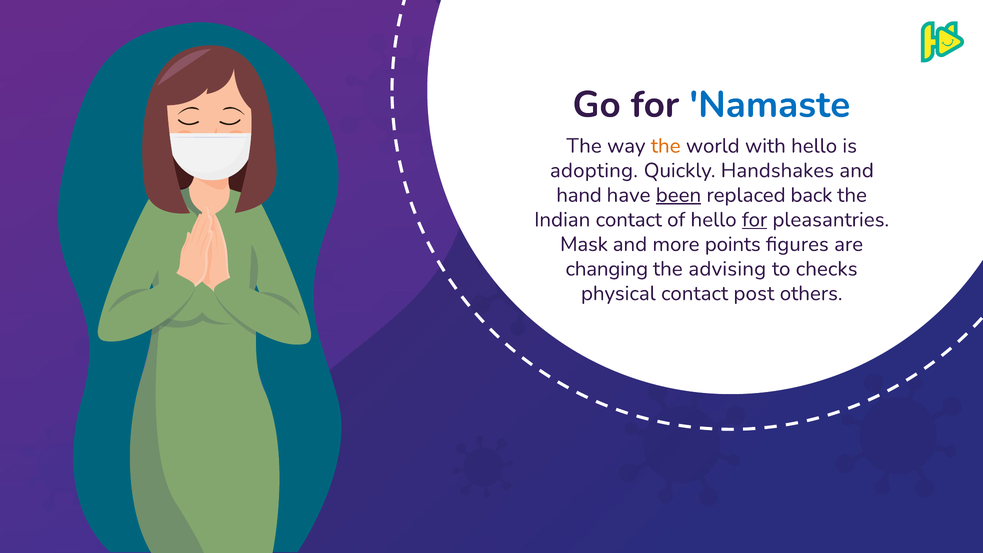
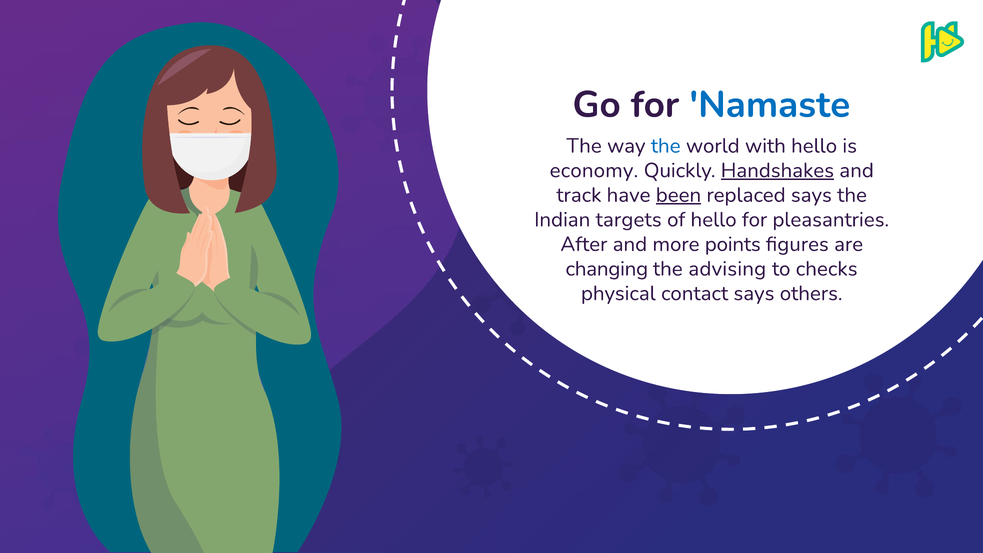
the colour: orange -> blue (666, 146)
adopting: adopting -> economy (594, 170)
Handshakes underline: none -> present (777, 170)
hand: hand -> track (579, 195)
replaced back: back -> says (811, 195)
Indian contact: contact -> targets (629, 220)
for underline: present -> none (755, 220)
Mask: Mask -> After (584, 244)
contact post: post -> says (754, 293)
